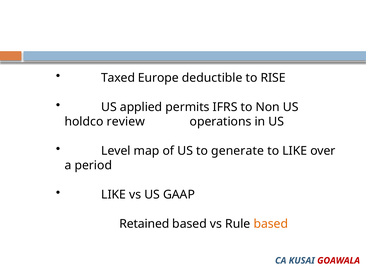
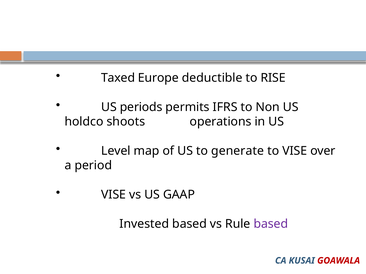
applied: applied -> periods (141, 107)
review: review -> shoots (126, 122)
to LIKE: LIKE -> VISE (295, 151)
LIKE: LIKE -> VISE (114, 195)
Retained: Retained -> Invested (144, 224)
based colour: orange -> purple (271, 224)
